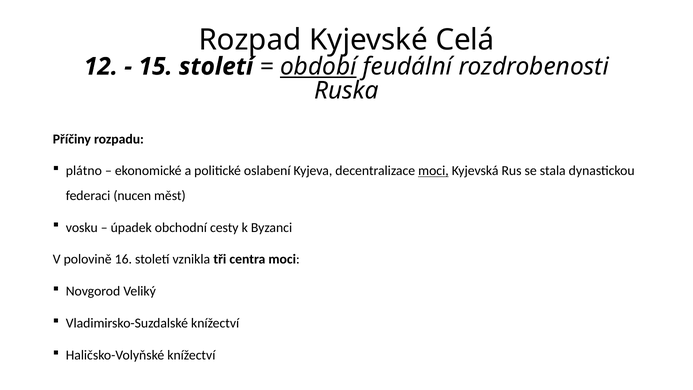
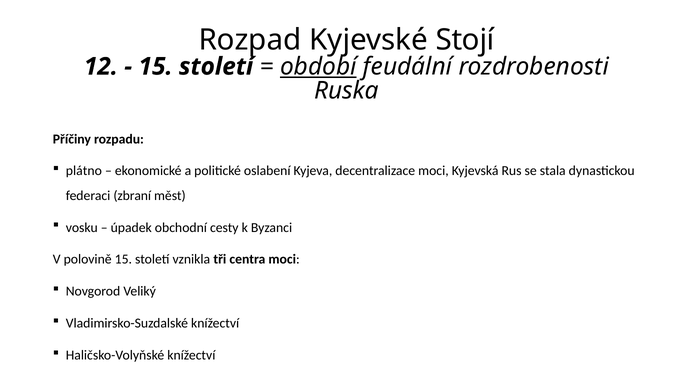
Celá: Celá -> Stojí (465, 40)
moci underline: present -> none (433, 171)
nucen: nucen -> zbraní (132, 196)
polovině 16: 16 -> 15 (123, 259)
